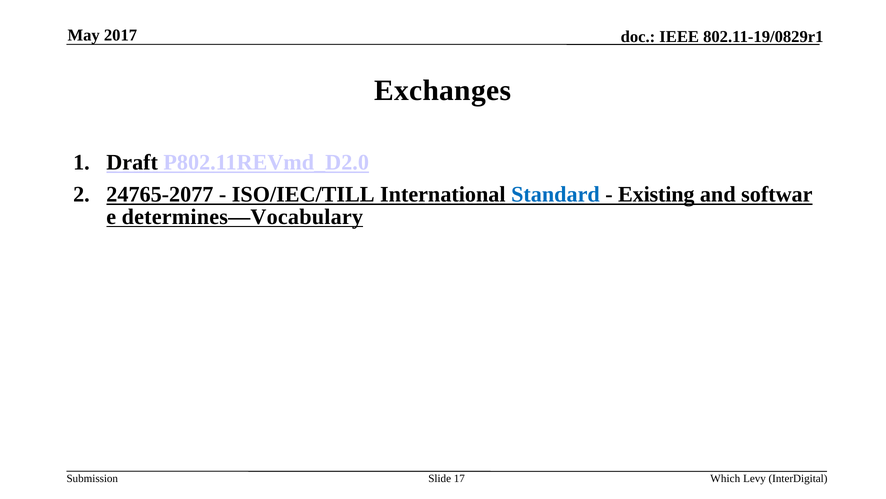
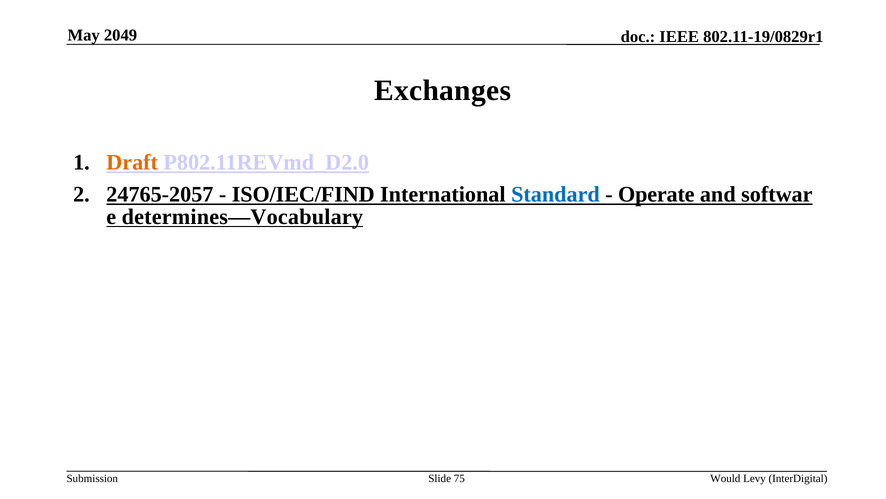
2017: 2017 -> 2049 (121, 35)
Draft colour: black -> orange (132, 162)
24765-2077: 24765-2077 -> 24765-2057 (160, 194)
ISO/IEC/TILL: ISO/IEC/TILL -> ISO/IEC/FIND (303, 194)
Existing: Existing -> Operate (656, 194)
17: 17 -> 75 (459, 478)
Which: Which -> Would (725, 478)
